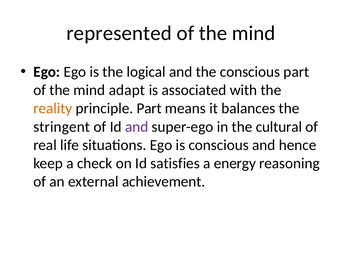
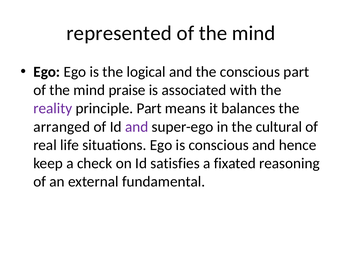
adapt: adapt -> praise (127, 90)
reality colour: orange -> purple (53, 108)
stringent: stringent -> arranged (62, 126)
energy: energy -> fixated (235, 163)
achievement: achievement -> fundamental (164, 181)
